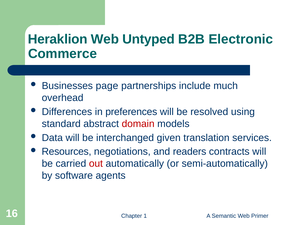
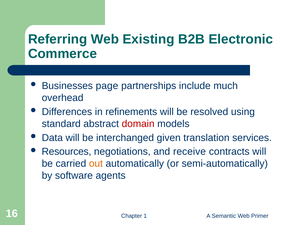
Heraklion: Heraklion -> Referring (58, 39)
Untyped: Untyped -> Existing (149, 39)
preferences: preferences -> refinements (131, 112)
readers: readers -> receive (189, 152)
out colour: red -> orange (96, 164)
